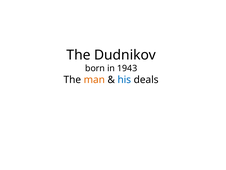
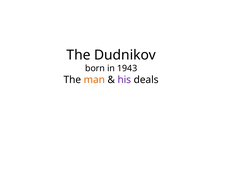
his colour: blue -> purple (124, 79)
